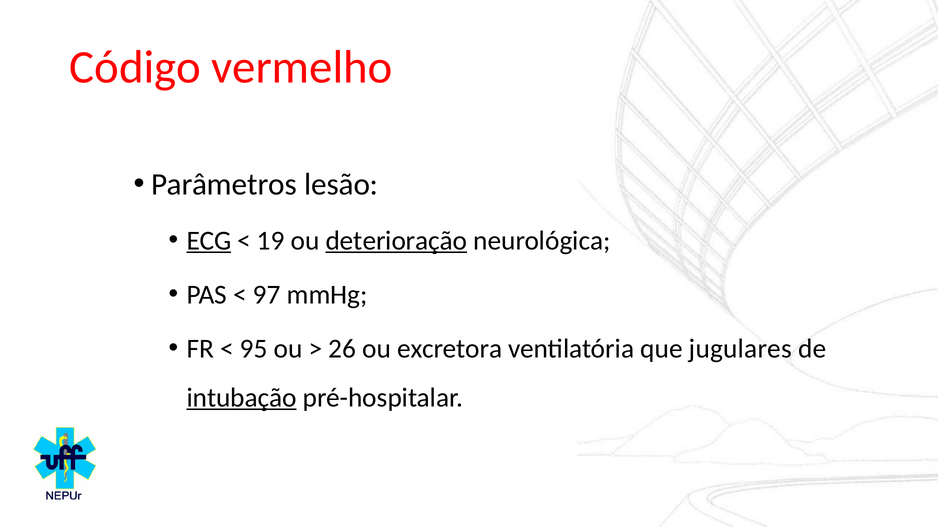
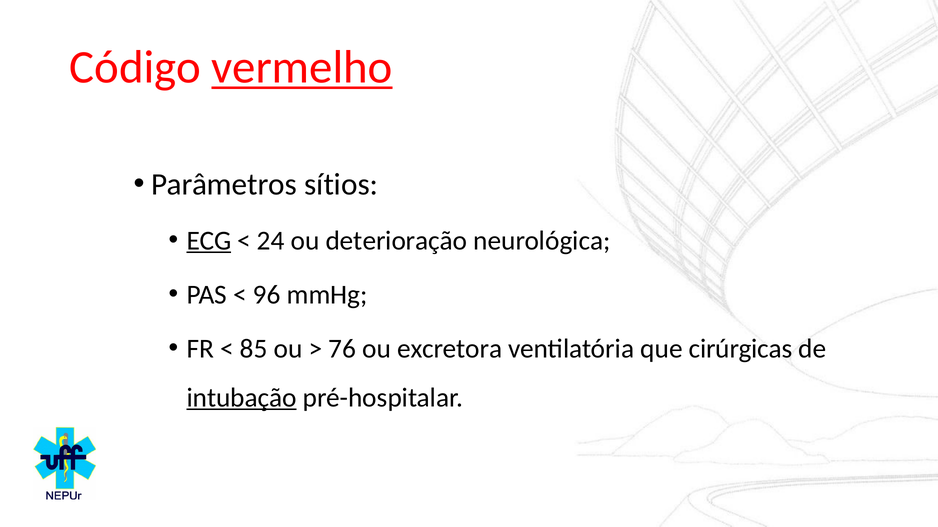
vermelho underline: none -> present (302, 68)
lesão: lesão -> sítios (341, 185)
19: 19 -> 24 (271, 241)
deterioração underline: present -> none (396, 241)
97: 97 -> 96 (267, 295)
95: 95 -> 85 (254, 349)
26: 26 -> 76 (342, 349)
jugulares: jugulares -> cirúrgicas (741, 349)
